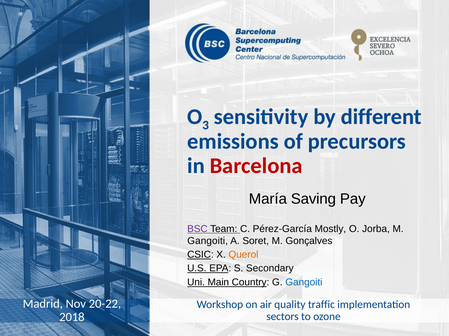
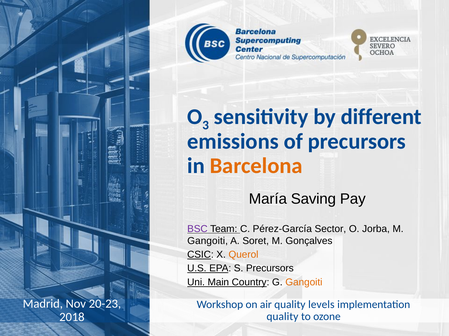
Barcelona colour: red -> orange (256, 166)
Mostly: Mostly -> Sector (330, 229)
S Secondary: Secondary -> Precursors (270, 269)
Gangoiti colour: blue -> orange (304, 283)
20-22: 20-22 -> 20-23 (105, 304)
traffic: traffic -> levels (321, 305)
sectors: sectors -> quality (282, 317)
